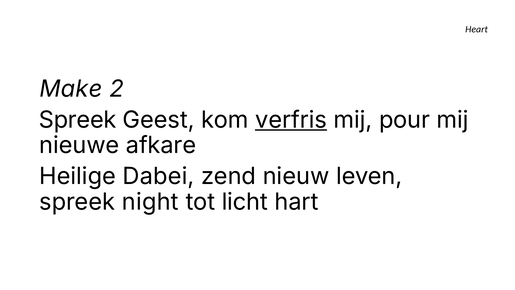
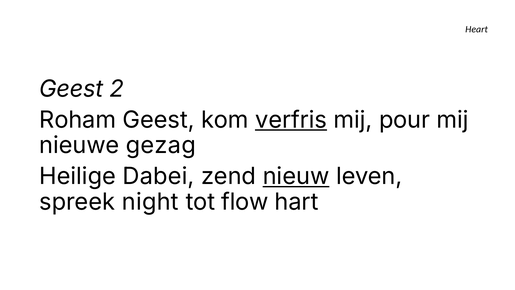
Make: Make -> Geest (71, 89)
Spreek: Spreek -> Roham (78, 120)
afkare: afkare -> gezag (161, 145)
nieuw underline: none -> present (296, 176)
licht: licht -> flow (245, 202)
